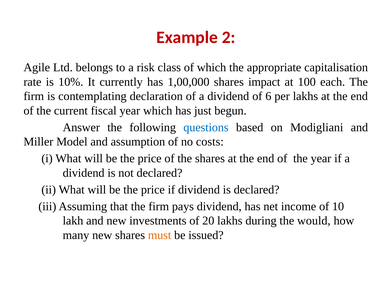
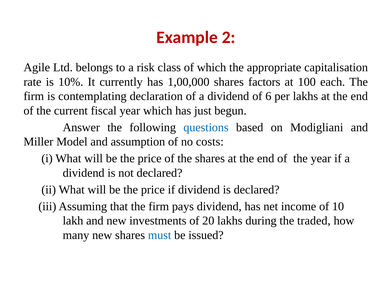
impact: impact -> factors (264, 82)
would: would -> traded (314, 221)
must colour: orange -> blue (160, 235)
